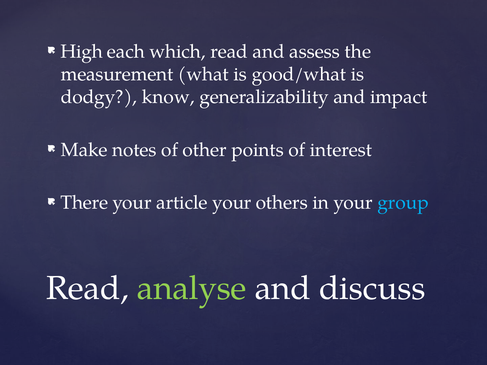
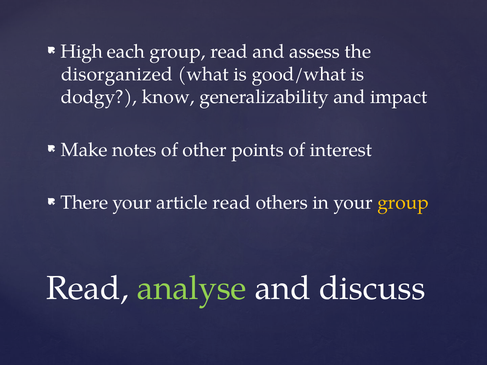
each which: which -> group (178, 52)
measurement: measurement -> disorganized (117, 74)
article your: your -> read (232, 203)
group colour: light blue -> yellow (403, 203)
